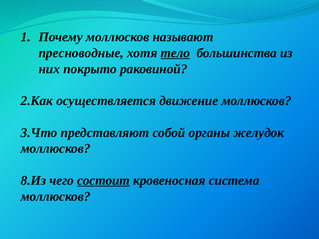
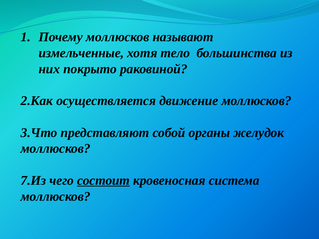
пресноводные: пресноводные -> измельченные (81, 53)
тело underline: present -> none (175, 53)
8.Из: 8.Из -> 7.Из (33, 181)
